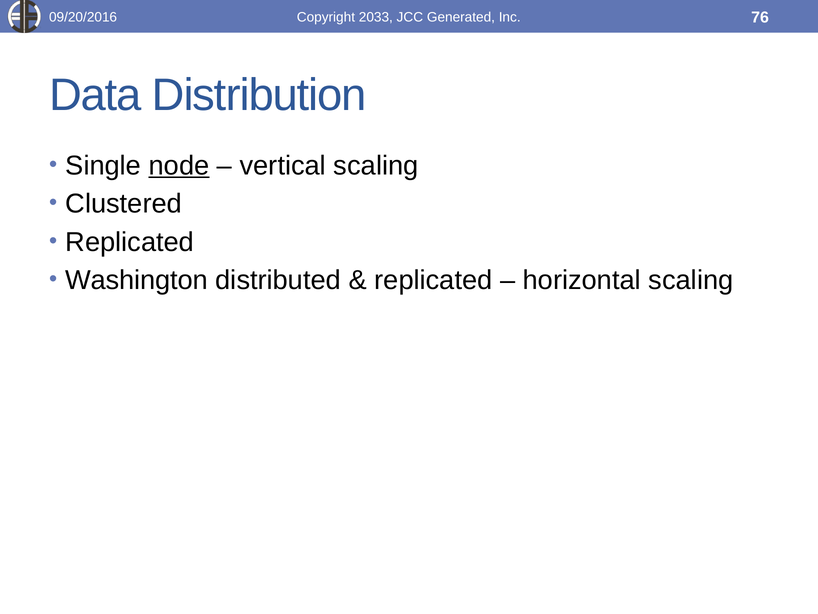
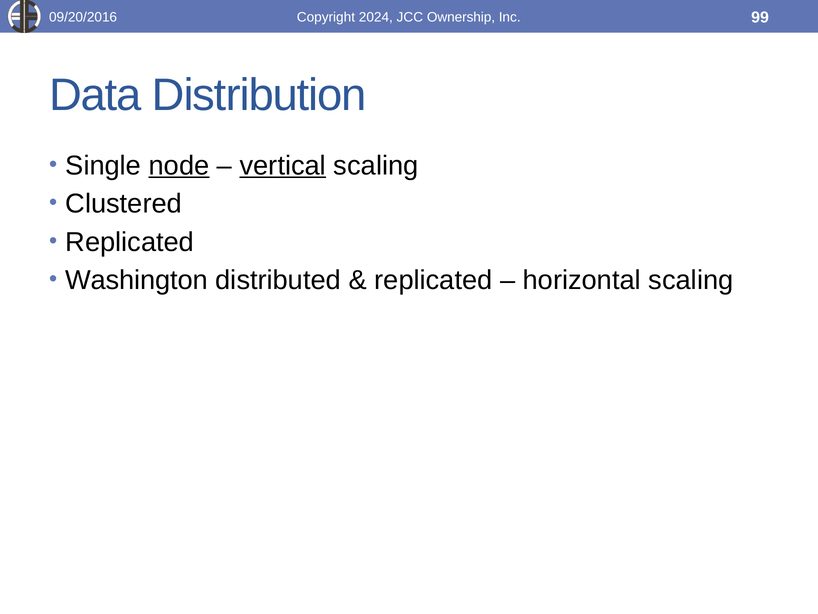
2033: 2033 -> 2024 (376, 17)
Generated: Generated -> Ownership (461, 17)
76: 76 -> 99 (760, 17)
vertical underline: none -> present (283, 166)
